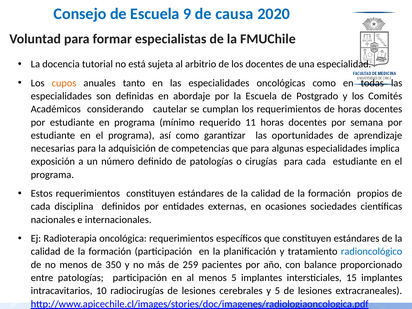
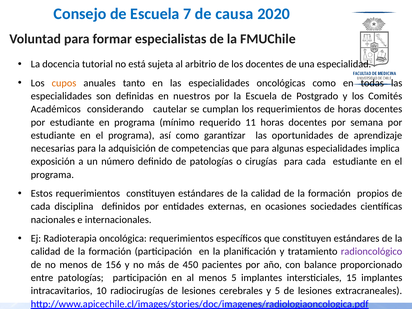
9: 9 -> 7 (187, 14)
abordaje: abordaje -> nuestros (192, 96)
radioncológico colour: blue -> purple (372, 252)
350: 350 -> 156 (113, 265)
259: 259 -> 450 (190, 265)
